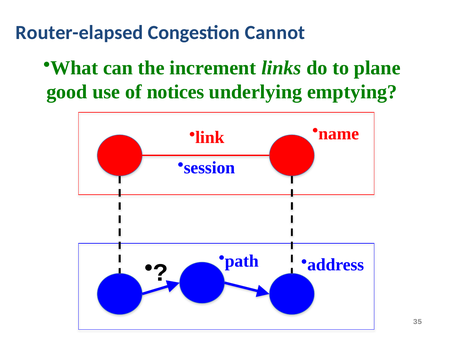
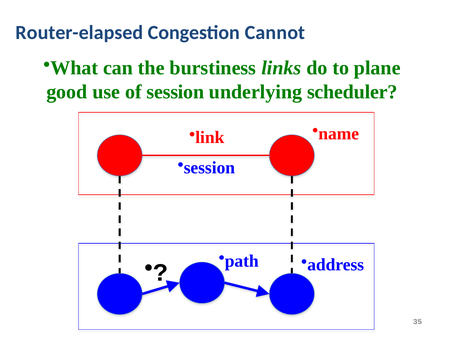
increment: increment -> burstiness (213, 68)
of notices: notices -> session (175, 92)
emptying: emptying -> scheduler (352, 92)
